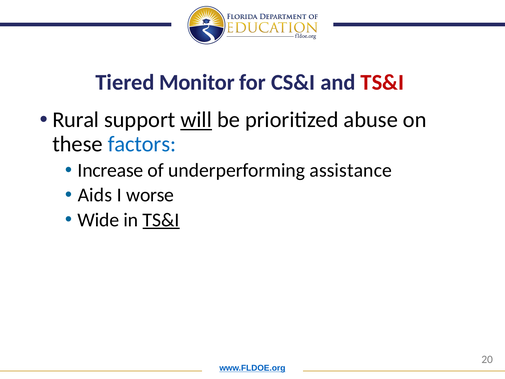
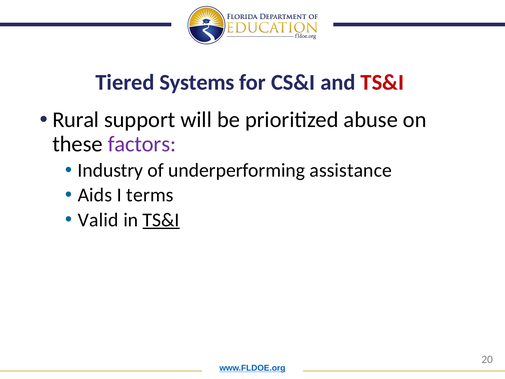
Monitor: Monitor -> Systems (197, 82)
will underline: present -> none (196, 120)
factors colour: blue -> purple (142, 144)
Increase: Increase -> Industry (110, 170)
worse: worse -> terms (150, 195)
Wide: Wide -> Valid (98, 220)
